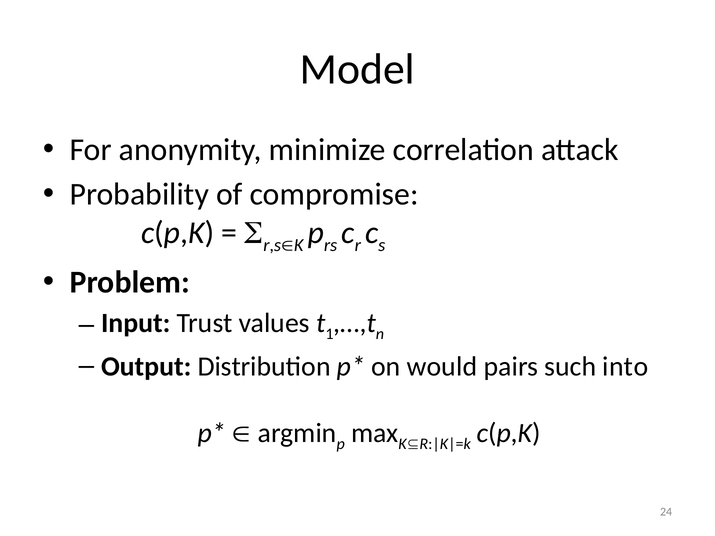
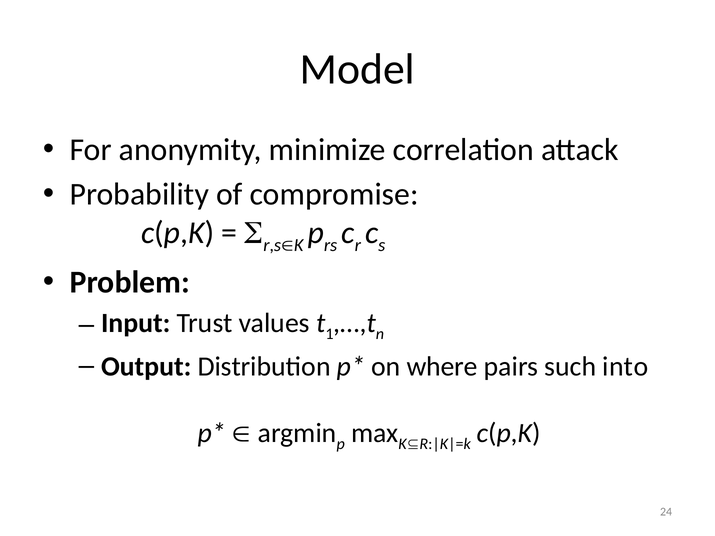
would: would -> where (442, 367)
